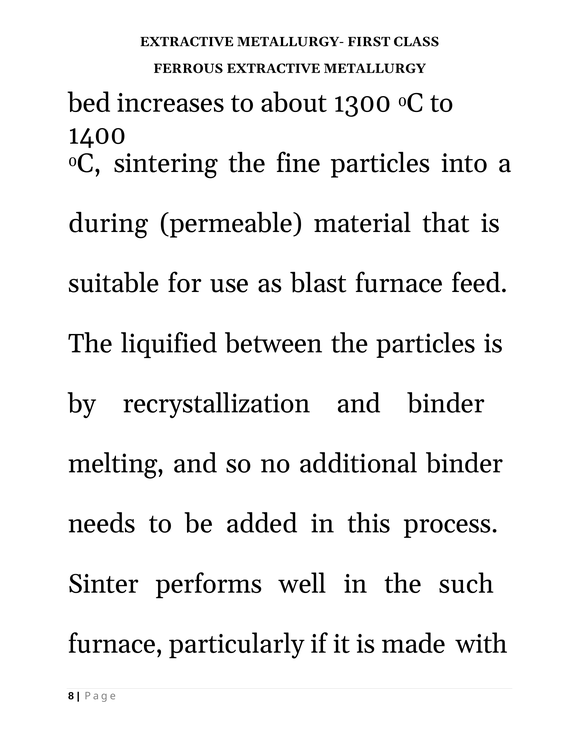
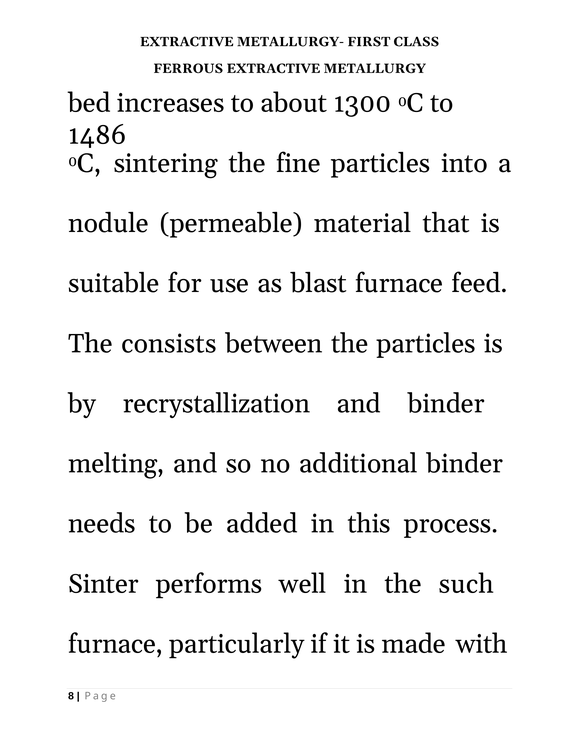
1400: 1400 -> 1486 (97, 135)
during: during -> nodule (108, 223)
liquified: liquified -> consists (169, 344)
